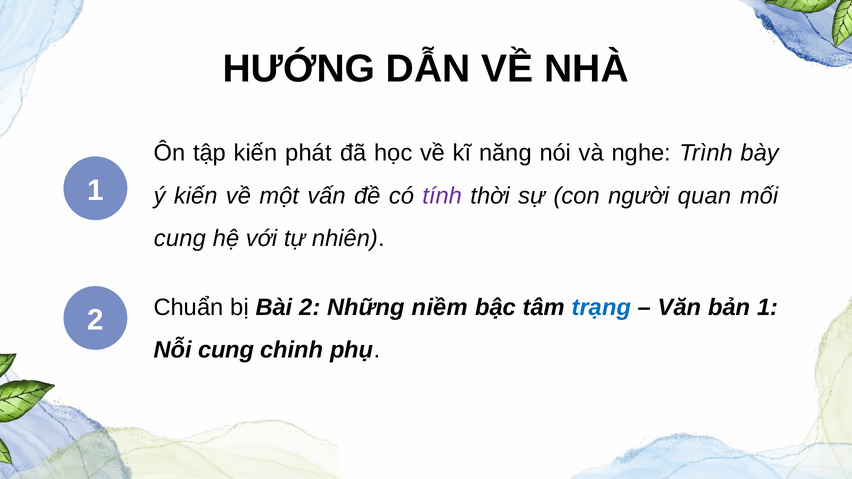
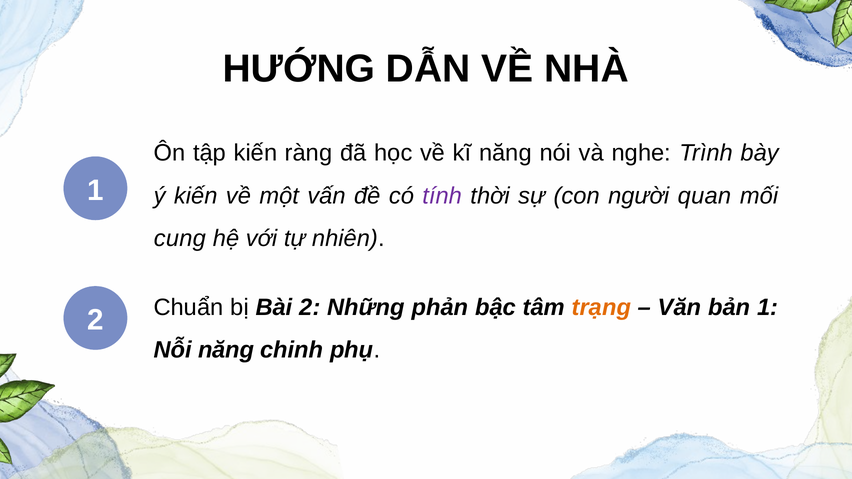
phát: phát -> ràng (309, 153)
niềm: niềm -> phản (440, 308)
trạng colour: blue -> orange (601, 308)
Nỗi cung: cung -> năng (226, 350)
